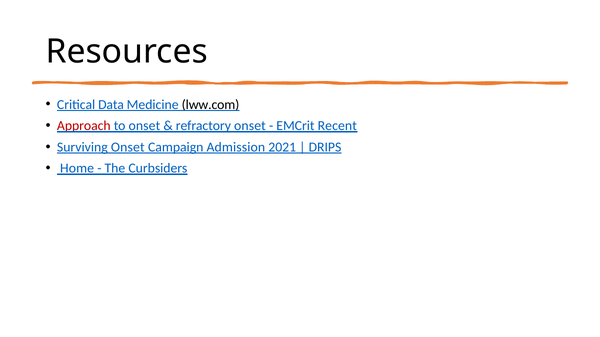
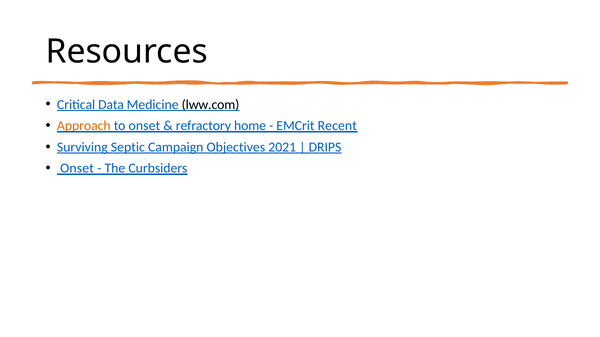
Approach colour: red -> orange (84, 126)
refractory onset: onset -> home (250, 126)
Surviving Onset: Onset -> Septic (128, 147)
Admission: Admission -> Objectives (236, 147)
Home: Home -> Onset (77, 169)
